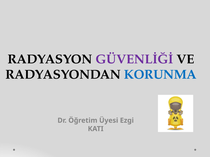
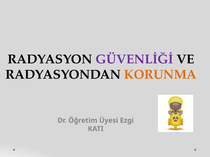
KORUNMA colour: blue -> orange (160, 75)
